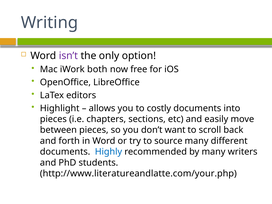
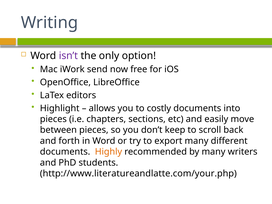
both: both -> send (97, 69)
want: want -> keep (175, 130)
source: source -> export (168, 141)
Highly colour: blue -> orange (108, 152)
